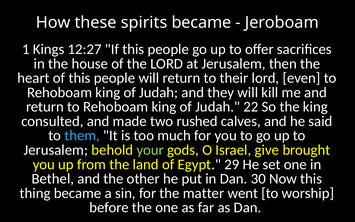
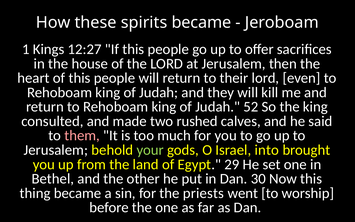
22: 22 -> 52 (251, 107)
them colour: light blue -> pink (82, 136)
give: give -> into (267, 150)
matter: matter -> priests (203, 193)
